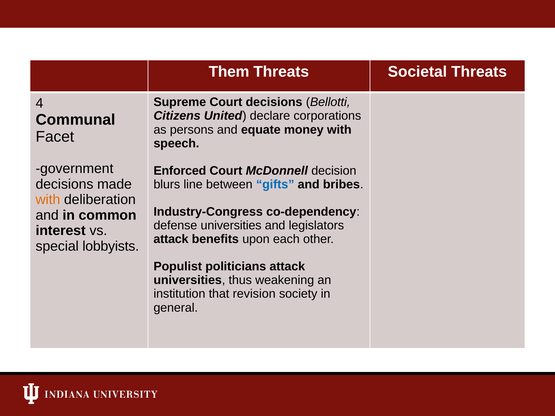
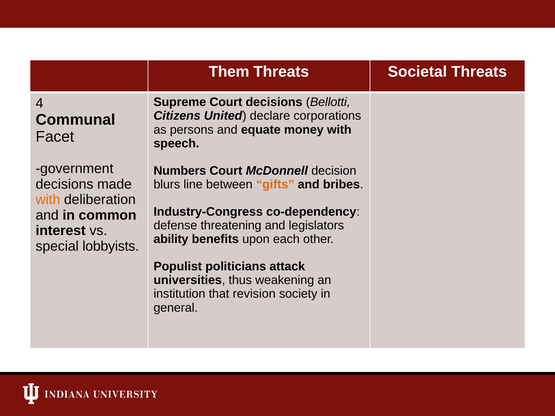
Enforced: Enforced -> Numbers (180, 171)
gifts colour: blue -> orange (275, 185)
defense universities: universities -> threatening (231, 226)
attack: attack -> ability (171, 239)
